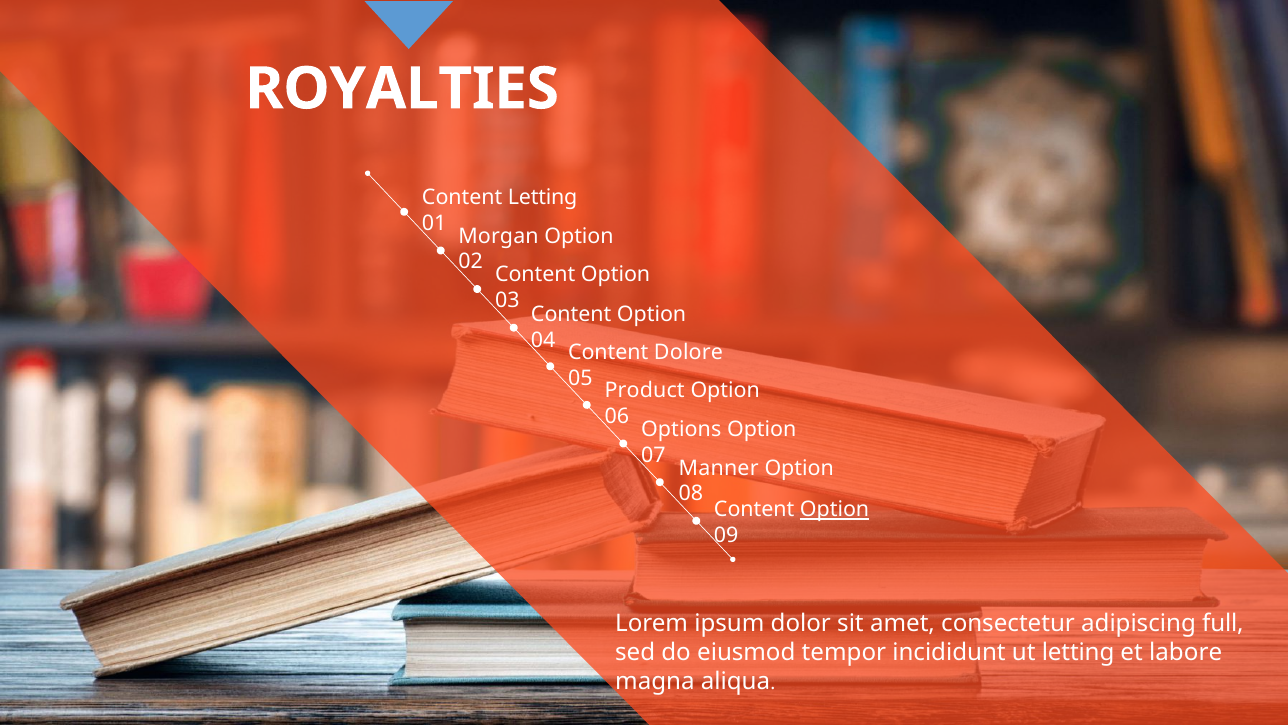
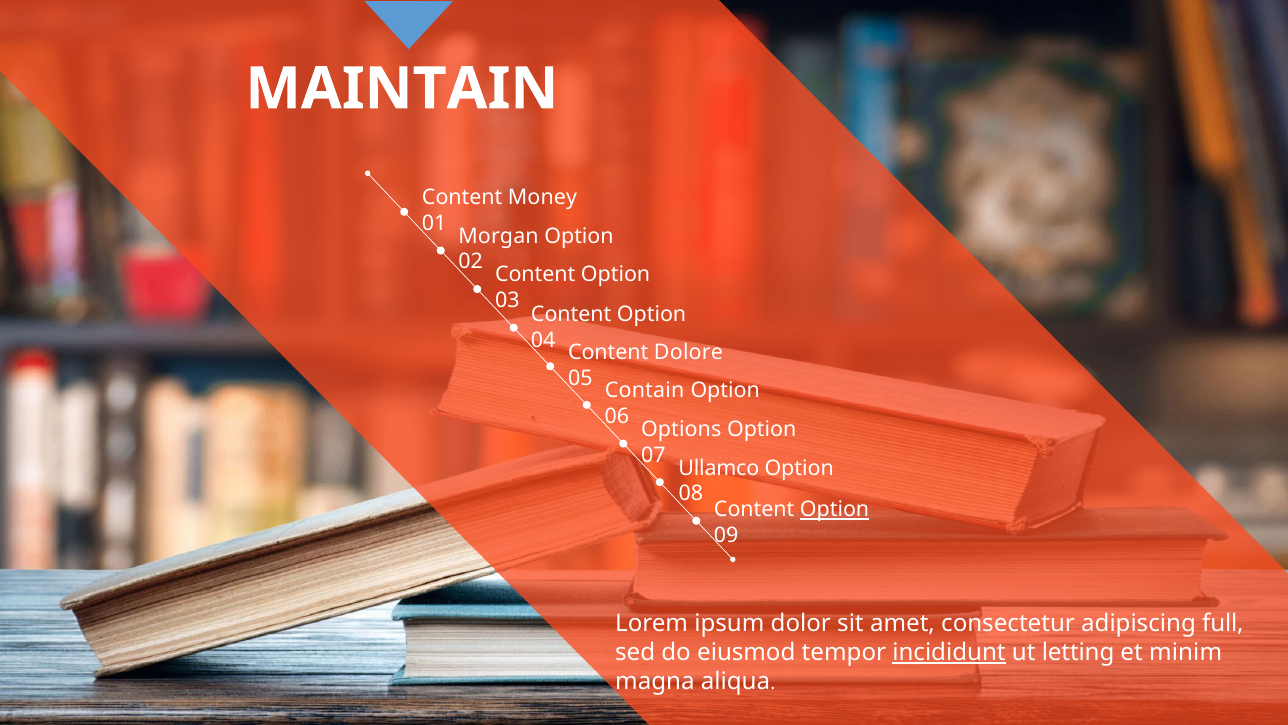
ROYALTIES: ROYALTIES -> MAINTAIN (402, 89)
Content Letting: Letting -> Money (542, 198)
Product: Product -> Contain (645, 390)
Manner: Manner -> Ullamco (719, 468)
incididunt underline: none -> present (949, 652)
labore: labore -> minim (1186, 652)
